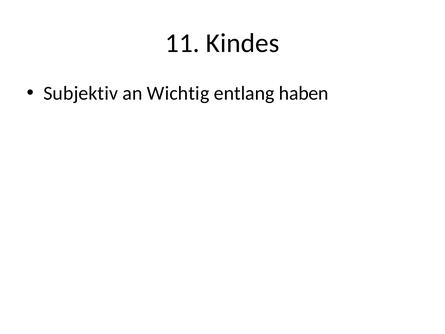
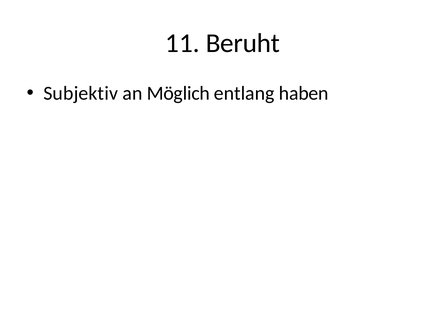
Kindes: Kindes -> Beruht (243, 43)
Wichtig: Wichtig -> Möglich (178, 93)
